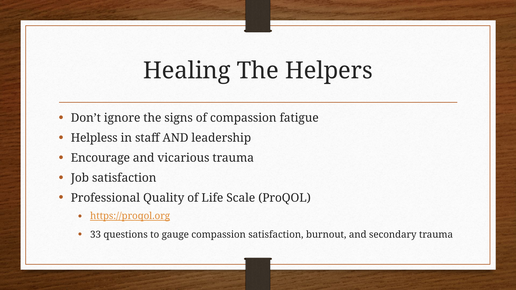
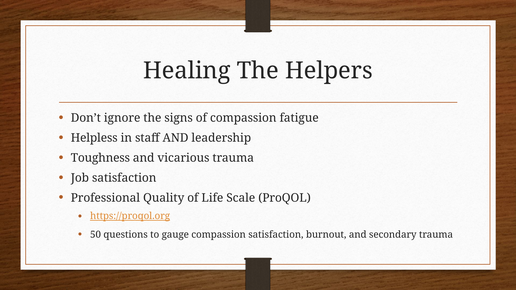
Encourage: Encourage -> Toughness (100, 158)
33: 33 -> 50 (96, 235)
